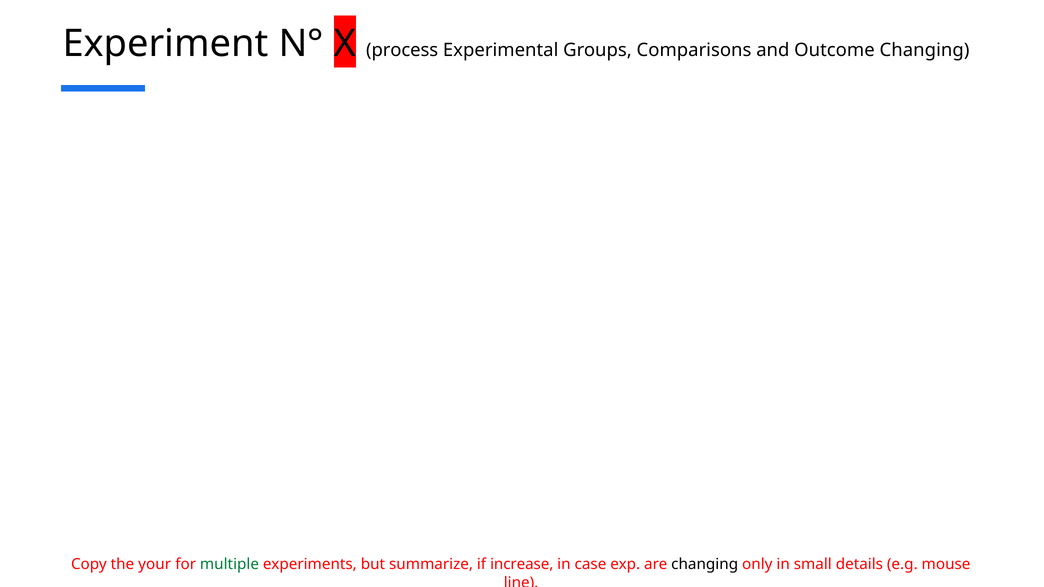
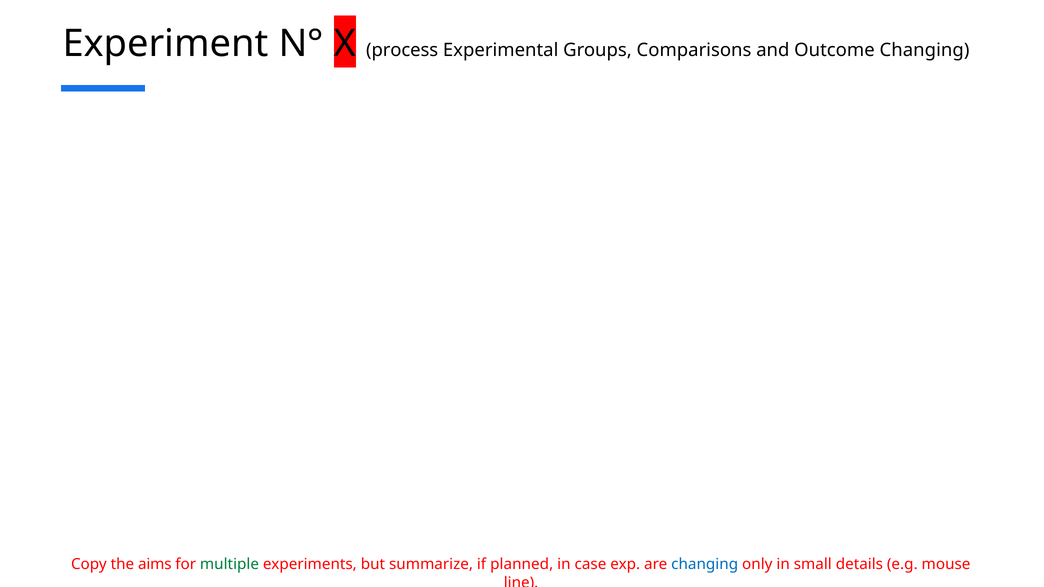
your: your -> aims (155, 565)
increase: increase -> planned (522, 565)
changing colour: black -> blue (705, 565)
